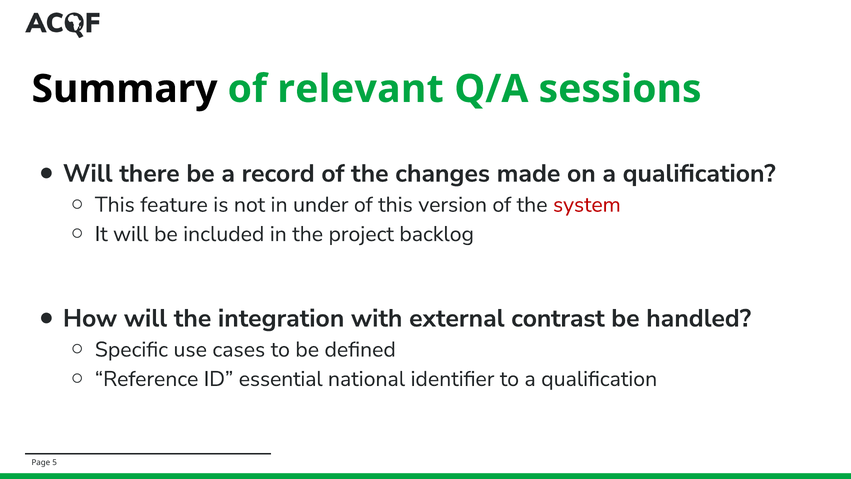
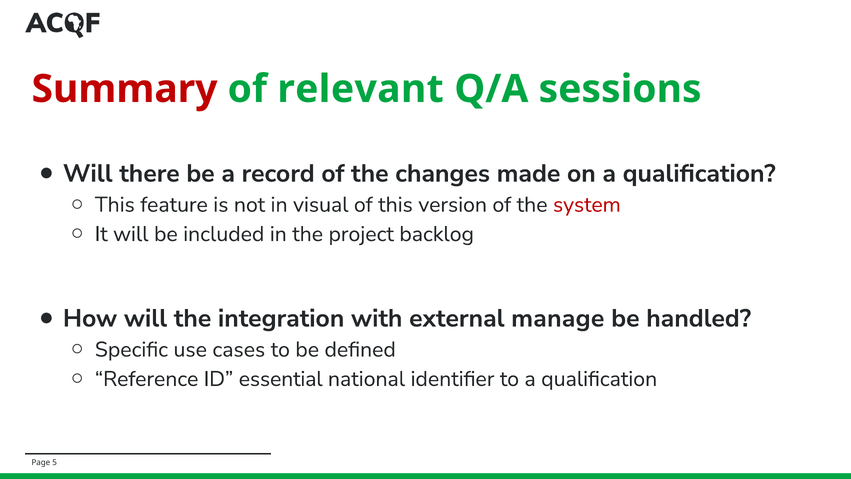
Summary colour: black -> red (124, 89)
under: under -> visual (321, 205)
contrast: contrast -> manage (558, 318)
